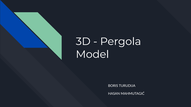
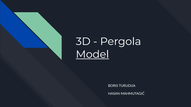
Model underline: none -> present (92, 55)
